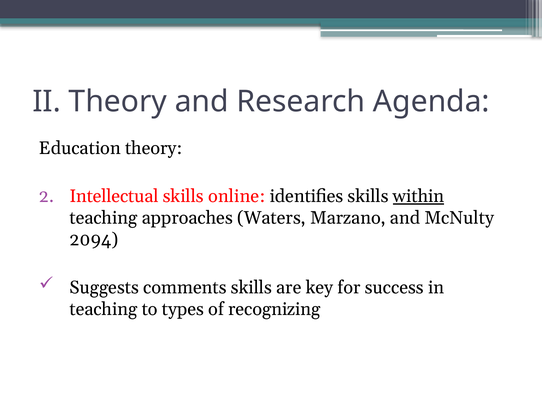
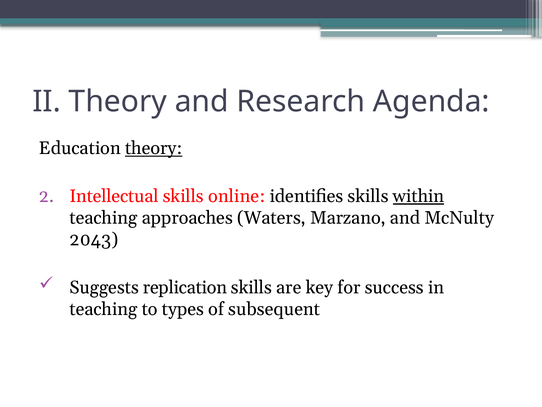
theory underline: none -> present (154, 148)
2094: 2094 -> 2043 (94, 239)
comments: comments -> replication (185, 287)
recognizing: recognizing -> subsequent (274, 309)
